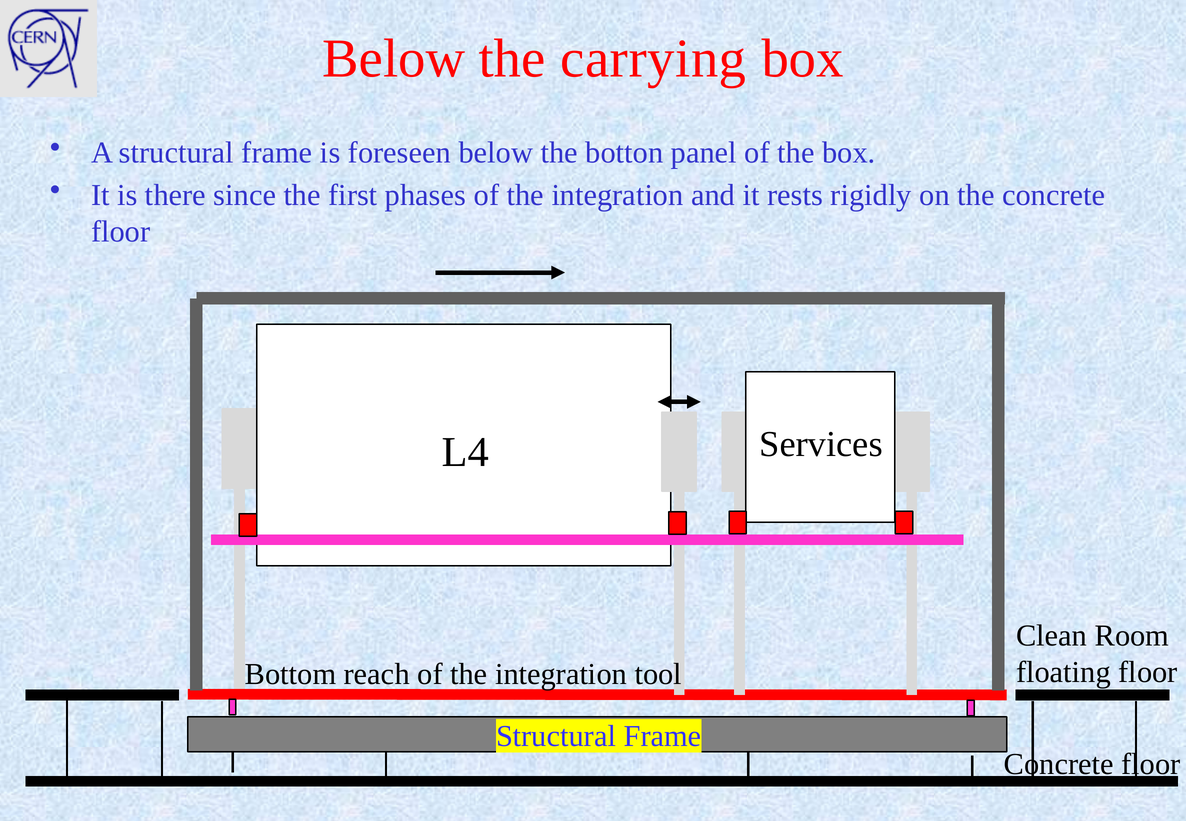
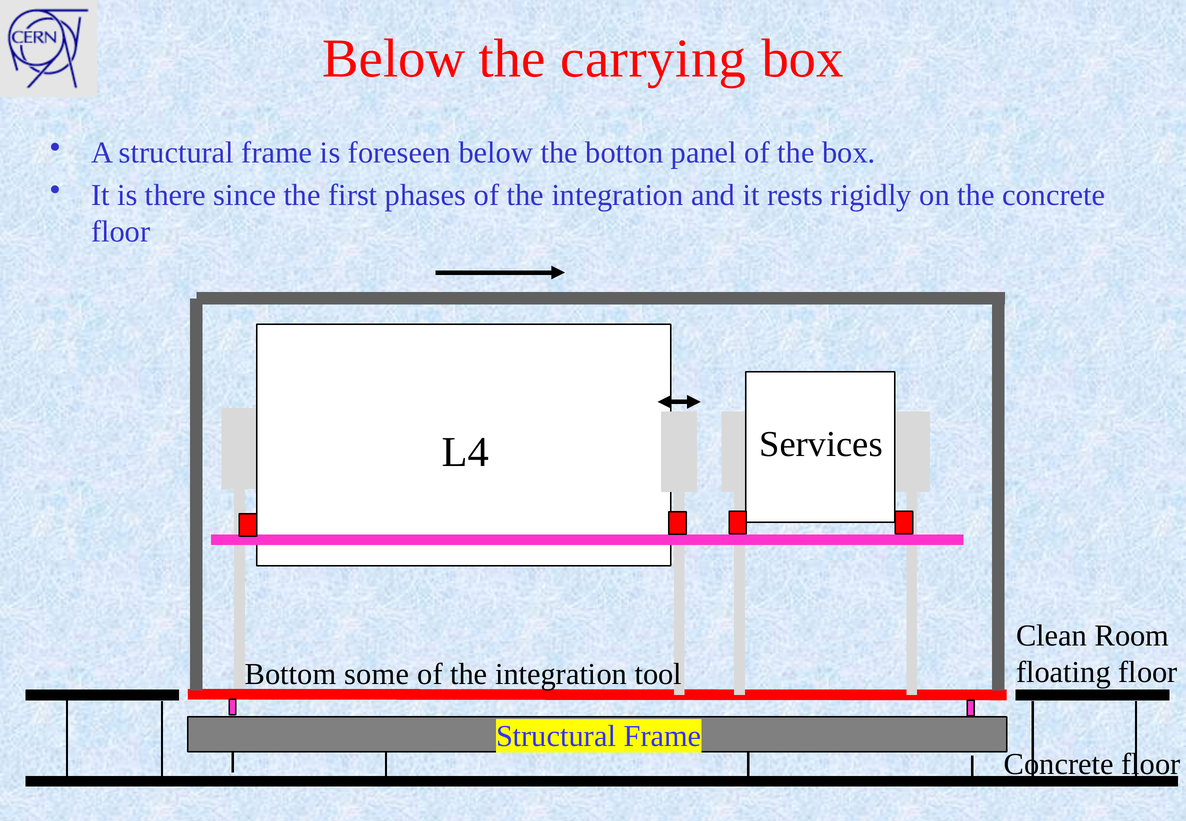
reach: reach -> some (377, 674)
